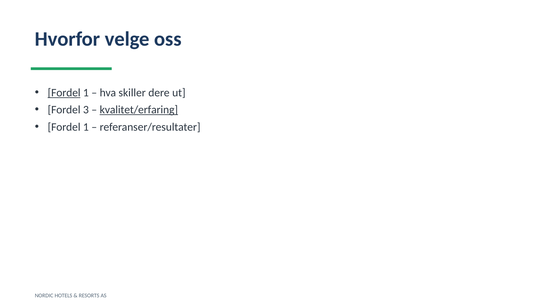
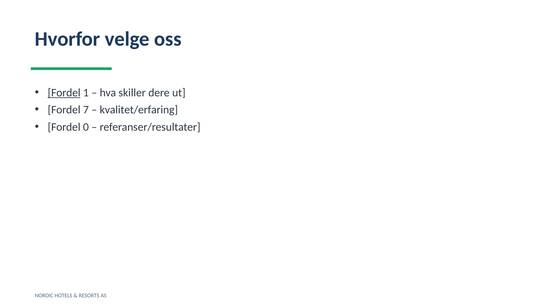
3: 3 -> 7 (86, 110)
kvalitet/erfaring underline: present -> none (139, 110)
1: 1 -> 0 (86, 127)
